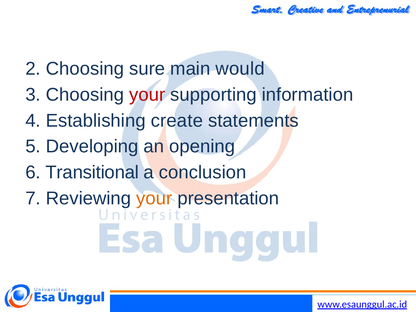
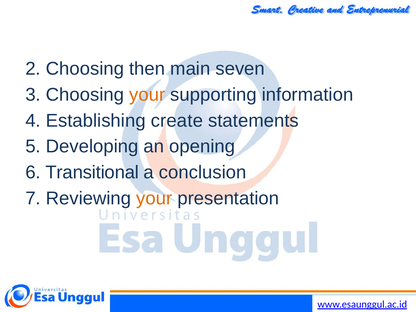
sure: sure -> then (147, 69)
would: would -> seven (240, 69)
your colour: red -> orange (147, 95)
